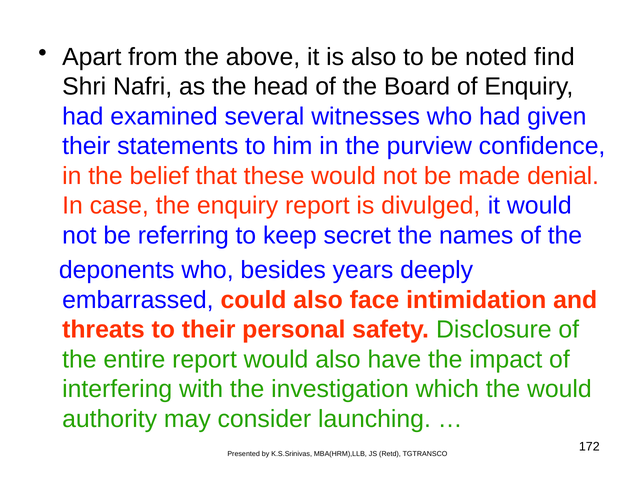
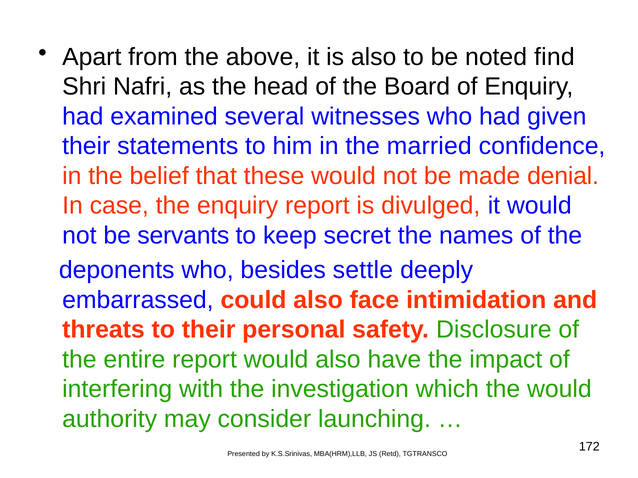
purview: purview -> married (429, 146)
referring: referring -> servants (183, 236)
years: years -> settle (363, 271)
